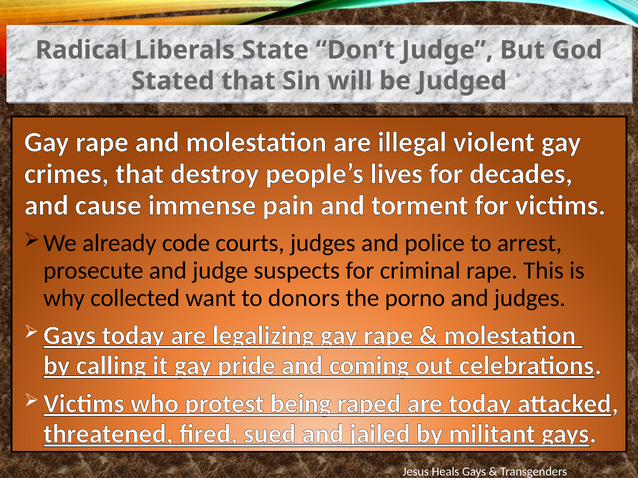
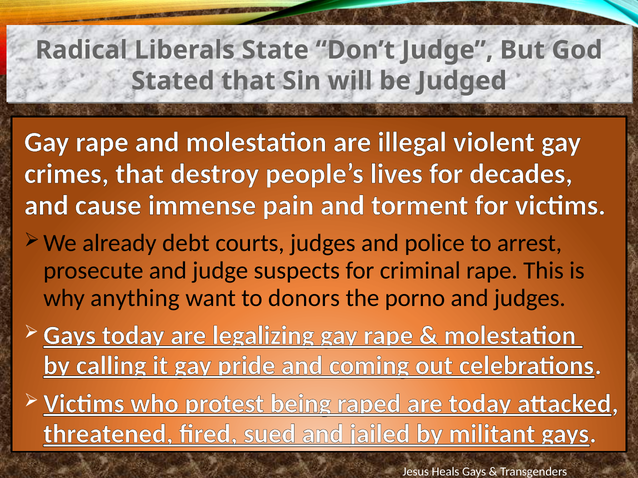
code: code -> debt (186, 243)
collected: collected -> anything (135, 299)
